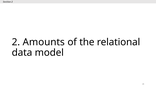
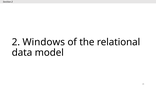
Amounts: Amounts -> Windows (44, 42)
